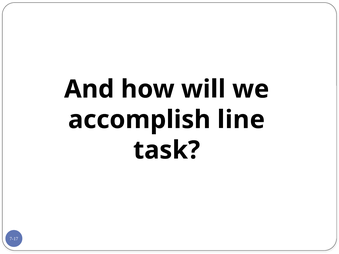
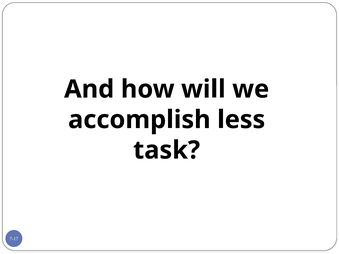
line: line -> less (241, 120)
